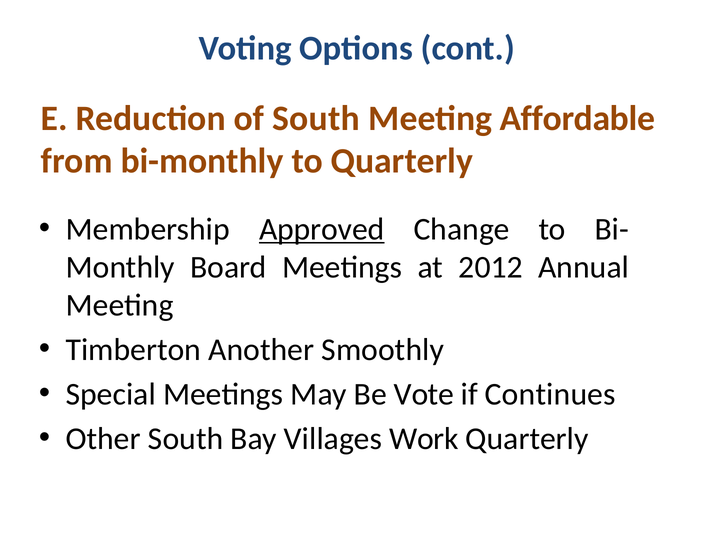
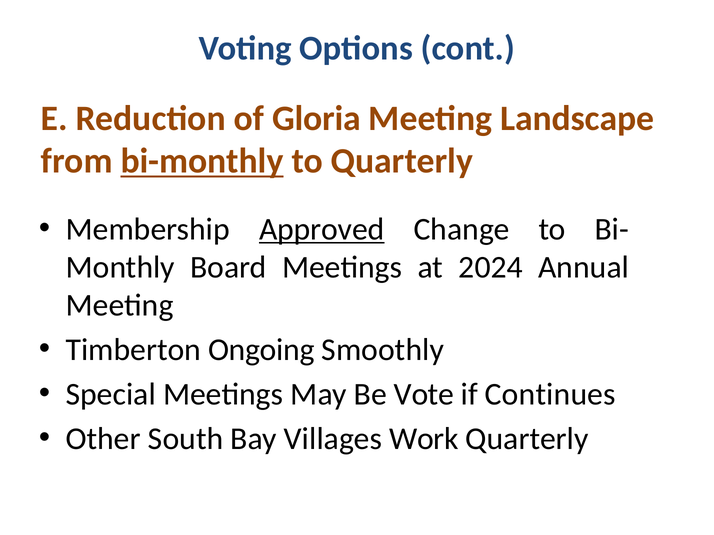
of South: South -> Gloria (316, 119)
Affordable: Affordable -> Landscape (577, 119)
bi-monthly underline: none -> present (202, 161)
2012: 2012 -> 2024 (491, 267)
Another: Another -> Ongoing (261, 350)
